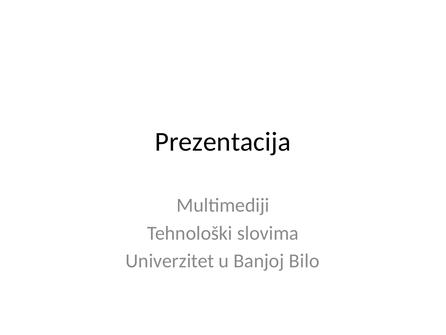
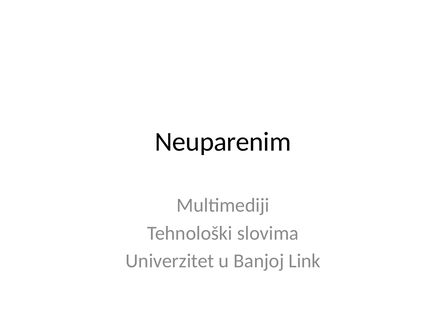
Prezentacija: Prezentacija -> Neuparenim (223, 142)
Bilo: Bilo -> Link (304, 261)
